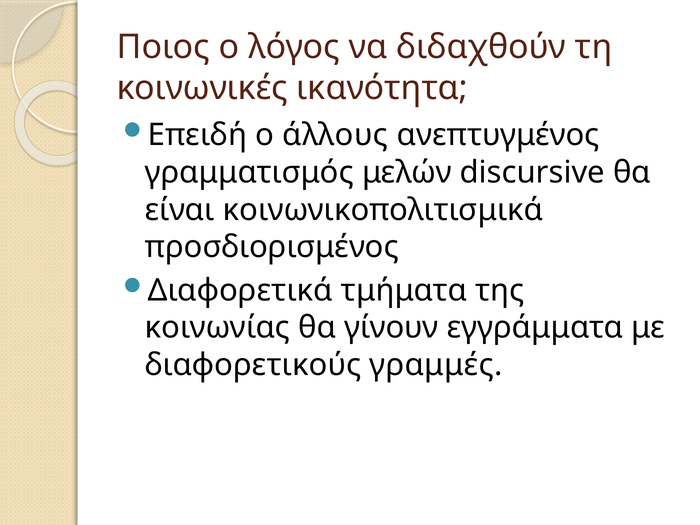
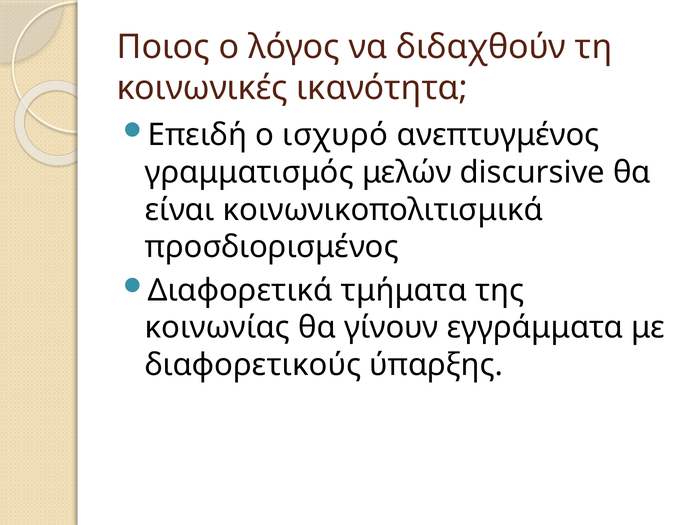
άλλους: άλλους -> ισχυρό (335, 135)
γραμμές: γραμμές -> ύπαρξης (436, 365)
